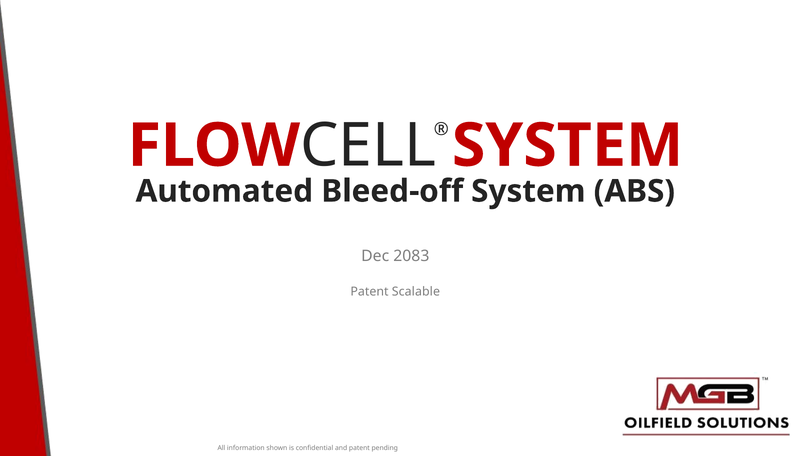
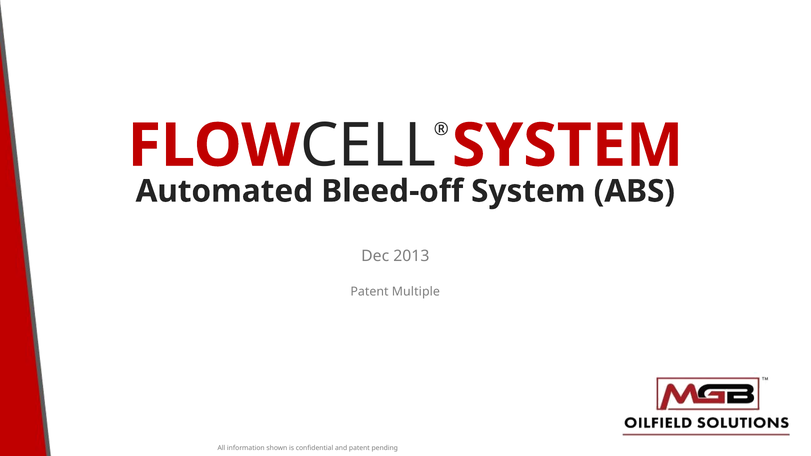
2083: 2083 -> 2013 (411, 256)
Scalable: Scalable -> Multiple (416, 292)
